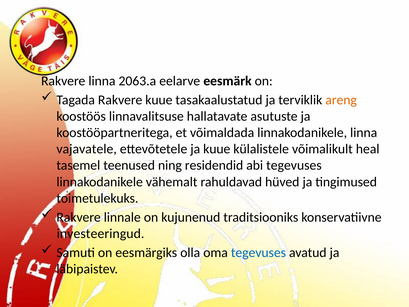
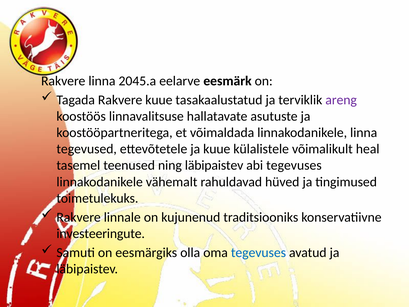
2063.a: 2063.a -> 2045.a (137, 81)
areng colour: orange -> purple (341, 100)
vajavatele: vajavatele -> tegevused (87, 149)
ning residendid: residendid -> läbipaistev (214, 165)
investeeringud: investeeringud -> investeeringute (101, 233)
